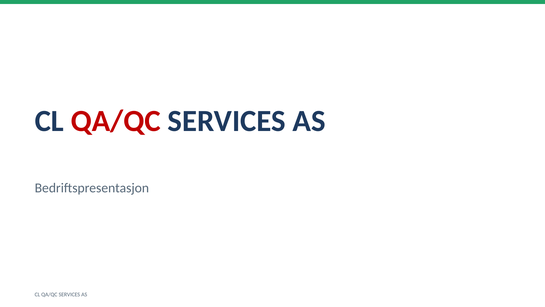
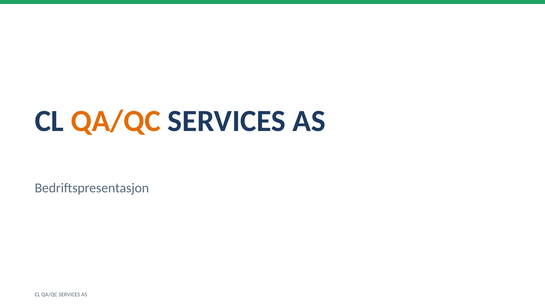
QA/QC colour: red -> orange (116, 121)
